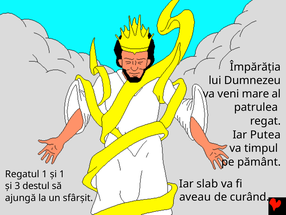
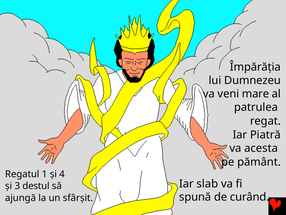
Putea: Putea -> Piatră (265, 134)
timpul: timpul -> acesta (261, 148)
și 1: 1 -> 4 (62, 174)
aveau: aveau -> spună (195, 197)
